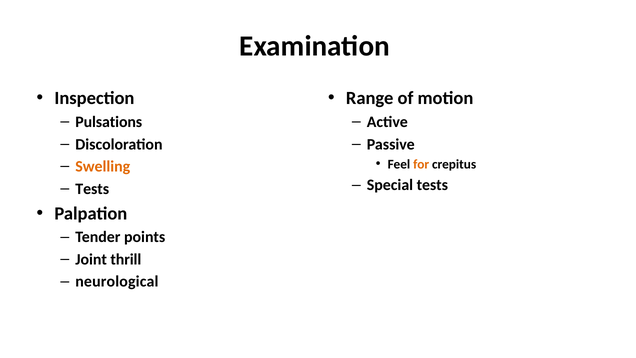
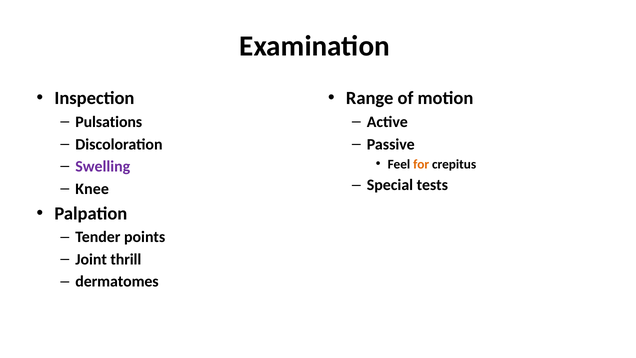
Swelling colour: orange -> purple (103, 166)
Tests: Tests -> Knee (92, 189)
neurological: neurological -> dermatomes (117, 281)
